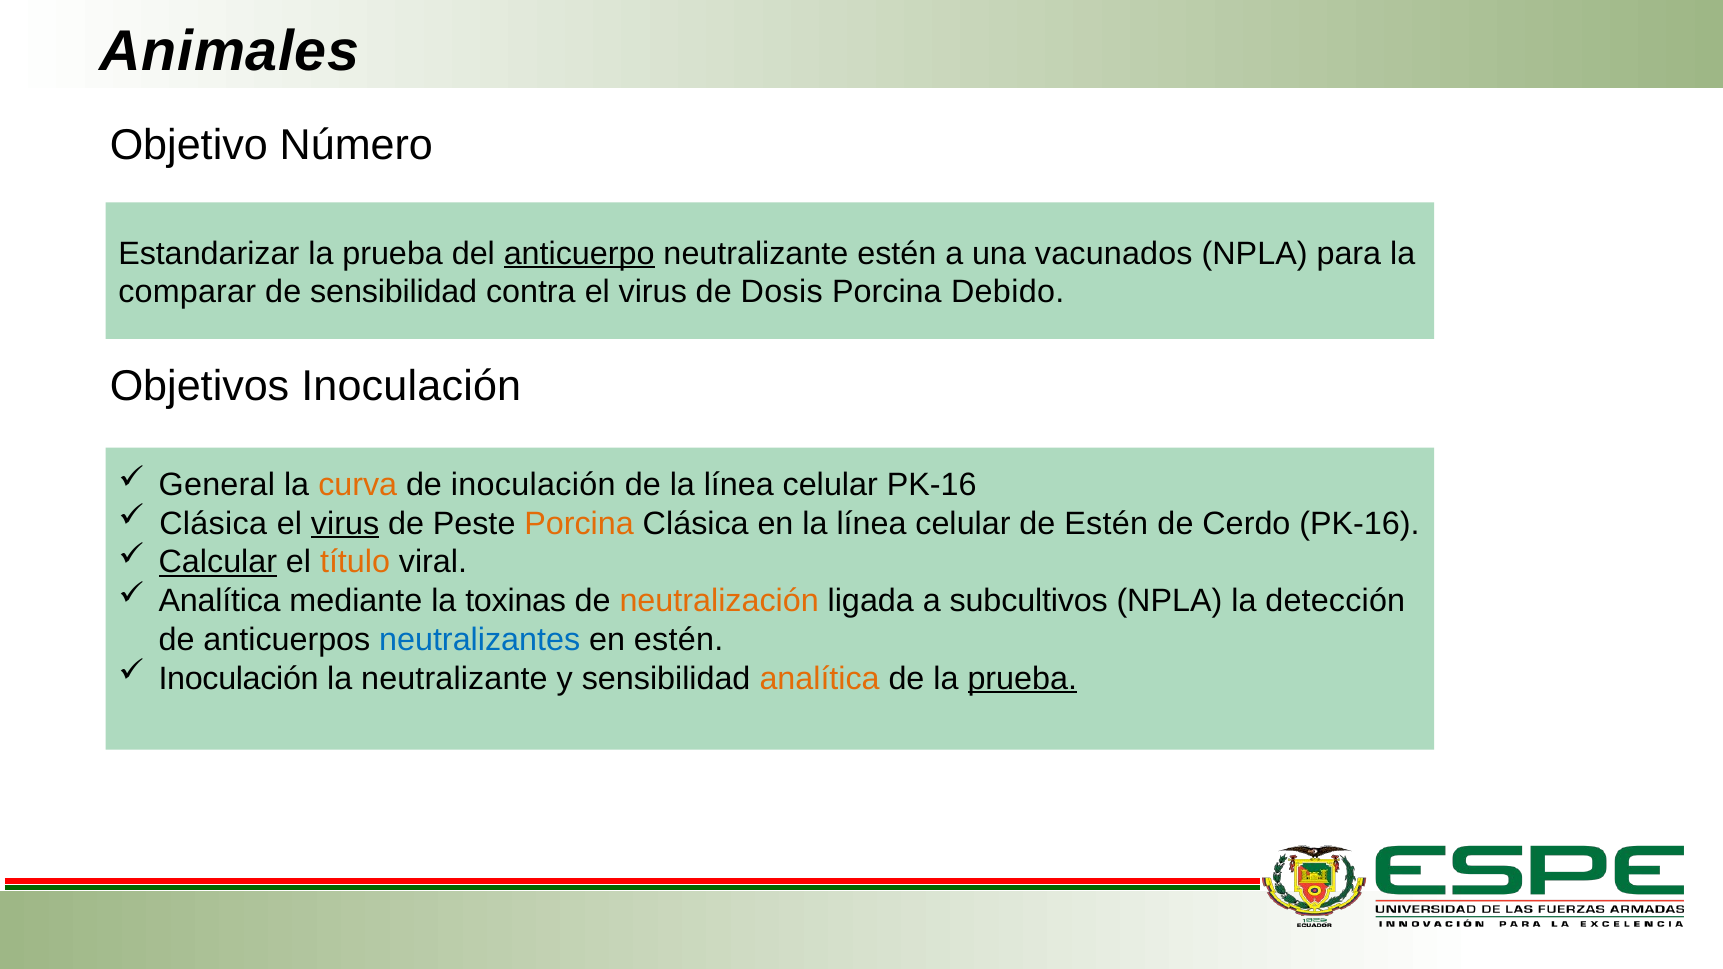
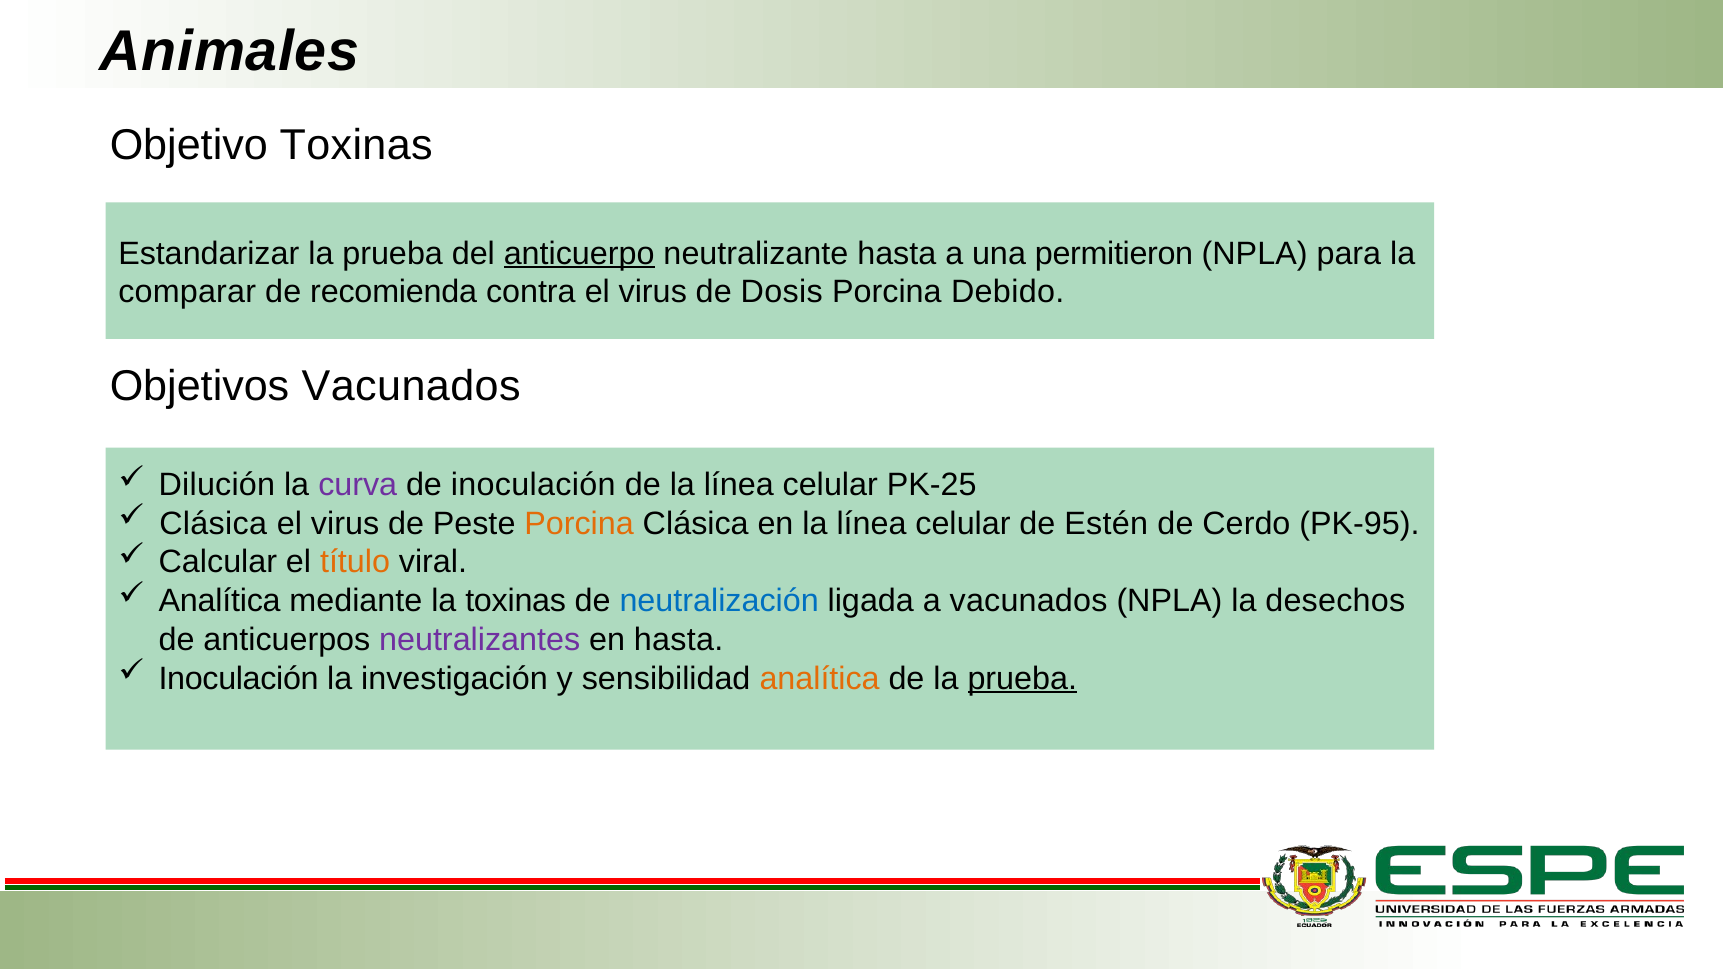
Objetivo Número: Número -> Toxinas (356, 146)
neutralizante estén: estén -> hasta (897, 254)
vacunados: vacunados -> permitieron (1114, 254)
de sensibilidad: sensibilidad -> recomienda (394, 292)
Objetivos Inoculación: Inoculación -> Vacunados (411, 387)
General: General -> Dilución (217, 485)
curva colour: orange -> purple (358, 485)
celular PK-16: PK-16 -> PK-25 (932, 485)
virus underline: present -> none (345, 524)
Cerdo PK-16: PK-16 -> PK-95 (1359, 524)
Calcular underline: present -> none (218, 562)
neutralización colour: orange -> blue (719, 601)
a subcultivos: subcultivos -> vacunados (1029, 601)
detección: detección -> desechos (1335, 601)
neutralizantes colour: blue -> purple (480, 640)
en estén: estén -> hasta (679, 640)
la neutralizante: neutralizante -> investigación (455, 679)
